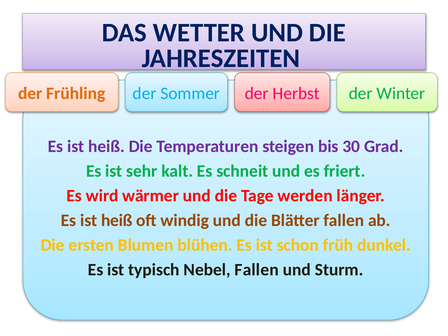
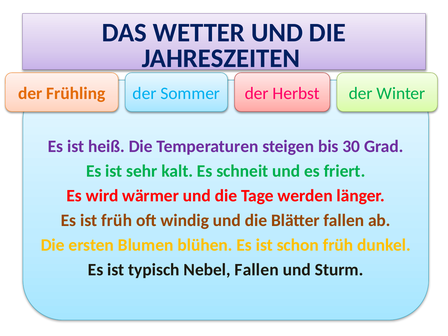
heiß: heiß -> früh (117, 220)
